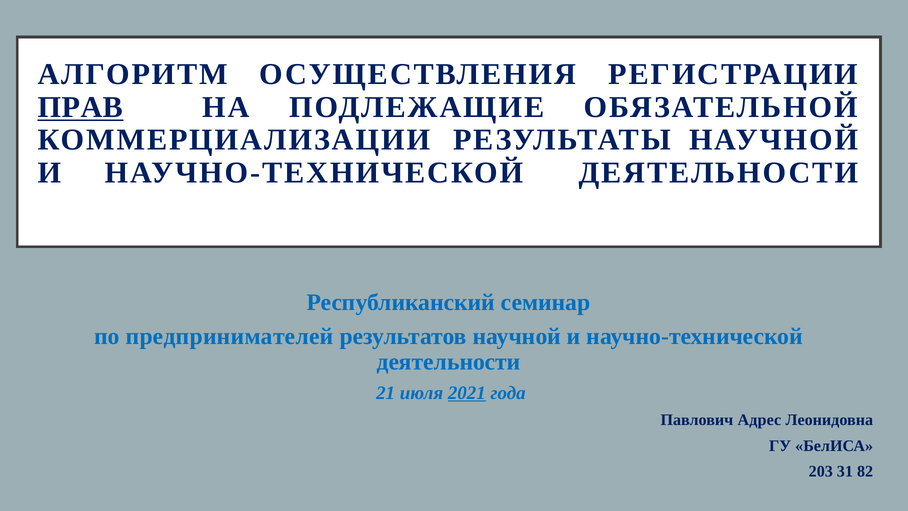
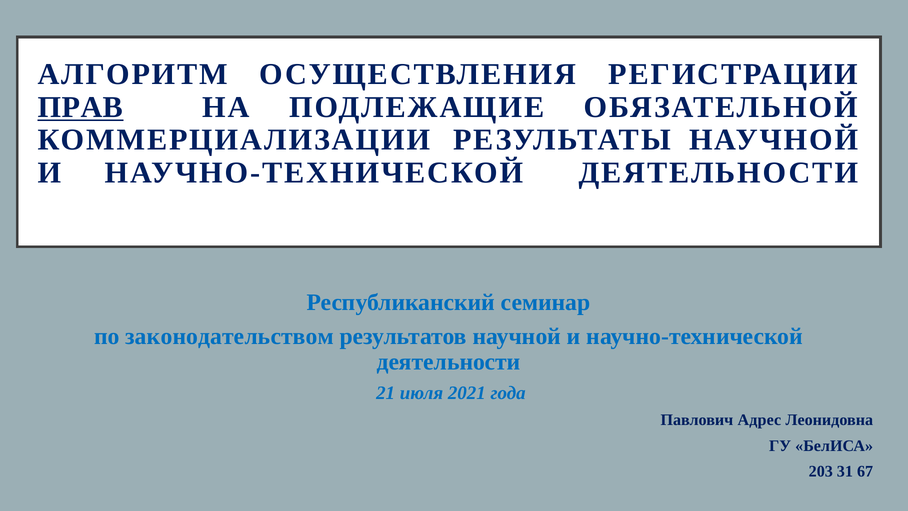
предпринимателей: предпринимателей -> законодательством (230, 336)
2021 underline: present -> none (467, 393)
82: 82 -> 67 (865, 471)
